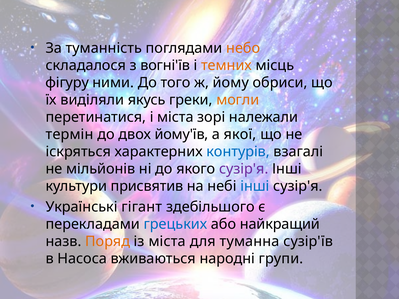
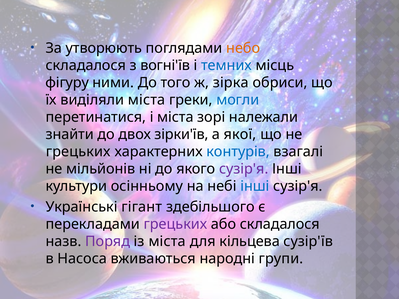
туманність: туманність -> утворюють (104, 48)
темних colour: orange -> blue (226, 65)
йому: йому -> зірка (231, 83)
виділяли якусь: якусь -> міста (147, 100)
могли colour: orange -> blue (238, 100)
термін: термін -> знайти (70, 135)
йому'їв: йому'їв -> зірки'їв (181, 135)
іскряться: іскряться -> грецьких (78, 152)
присвятив: присвятив -> осінньому (147, 186)
грецьких colour: blue -> purple (175, 224)
або найкращий: найкращий -> складалося (280, 224)
Поряд colour: orange -> purple (108, 242)
туманна: туманна -> кільцева (250, 242)
